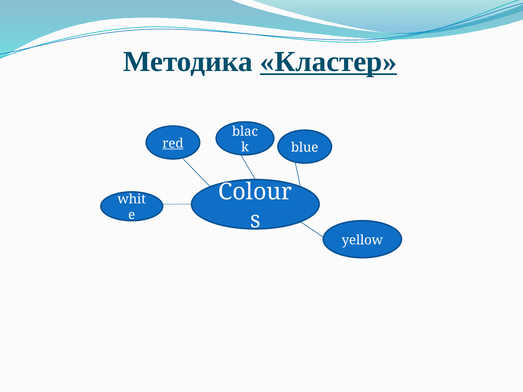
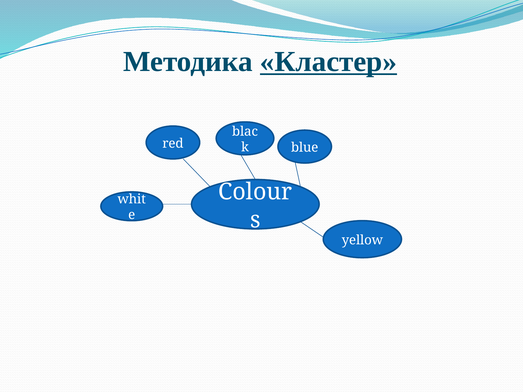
red underline: present -> none (173, 143)
